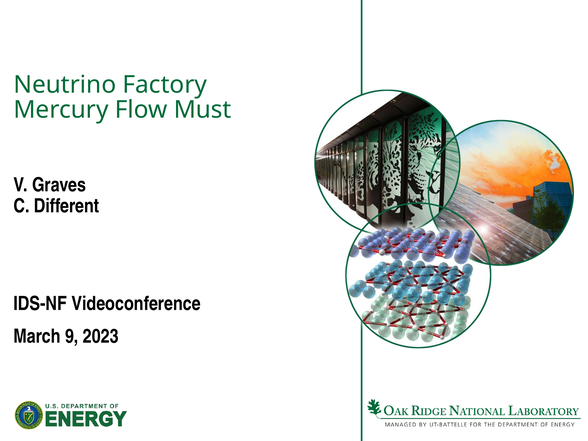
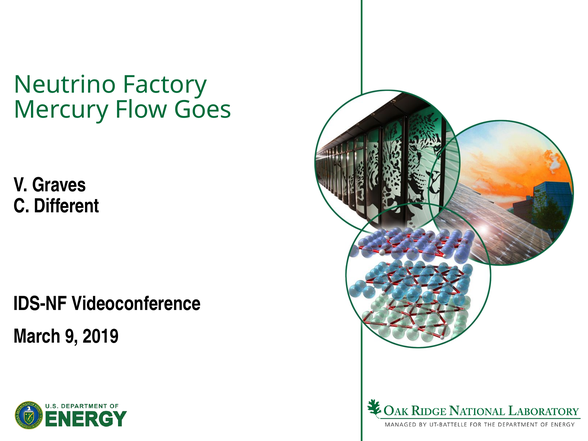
Must: Must -> Goes (203, 110)
2023: 2023 -> 2019 (101, 336)
